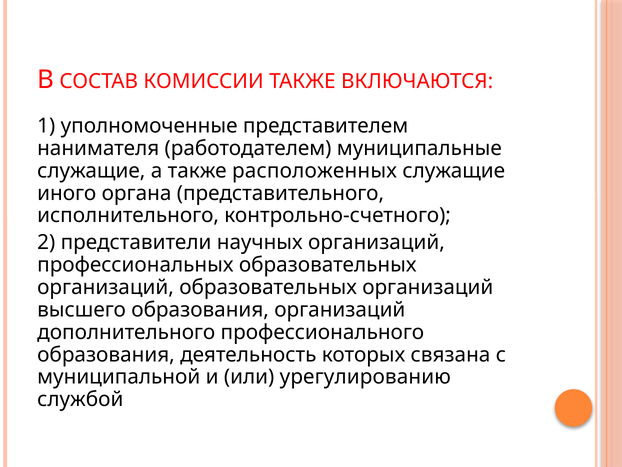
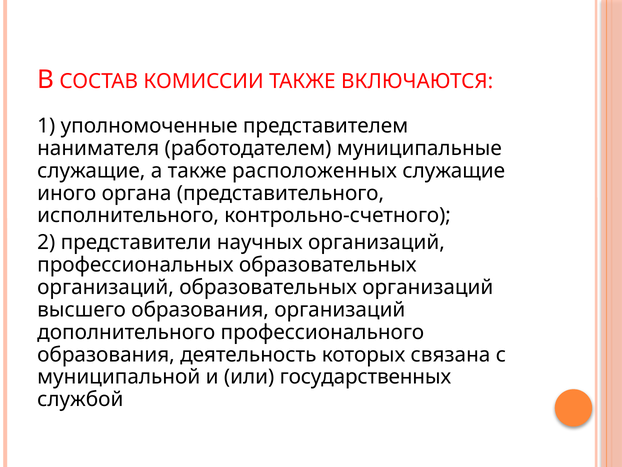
урегулированию: урегулированию -> государственных (365, 377)
